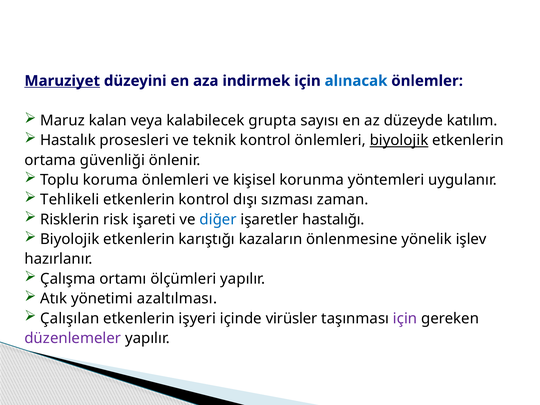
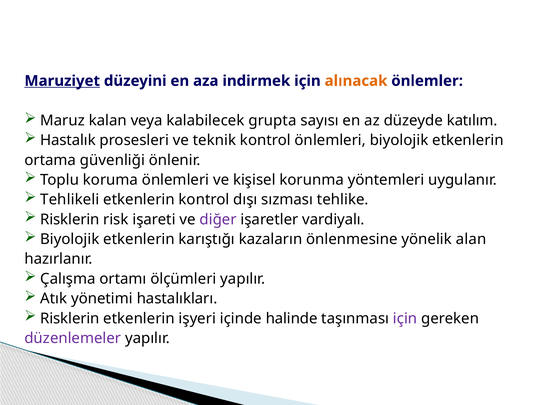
alınacak colour: blue -> orange (356, 81)
biyolojik underline: present -> none (399, 140)
zaman: zaman -> tehlike (343, 200)
diğer colour: blue -> purple (218, 219)
hastalığı: hastalığı -> vardiyalı (333, 219)
işlev: işlev -> alan (471, 239)
azaltılması: azaltılması -> hastalıkları (177, 299)
Çalışılan: Çalışılan -> Risklerin (70, 318)
virüsler: virüsler -> halinde (292, 318)
